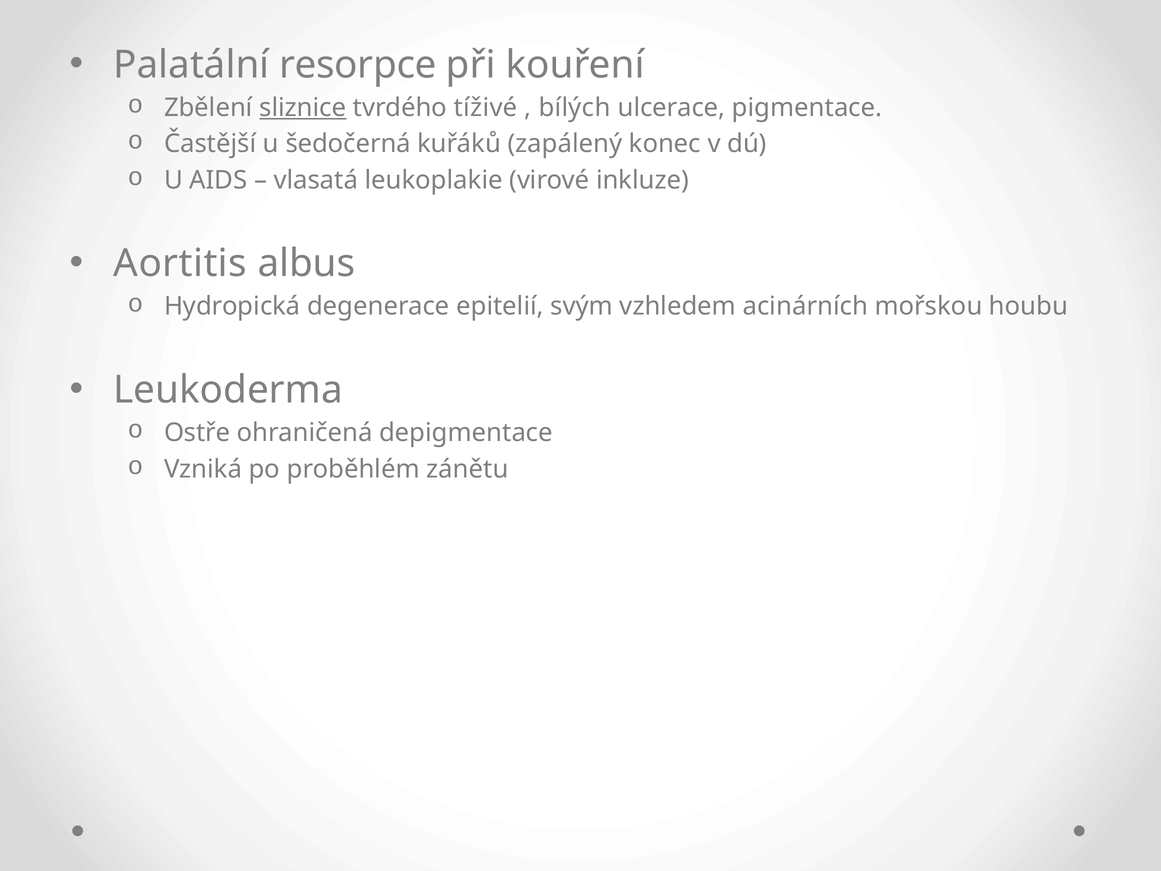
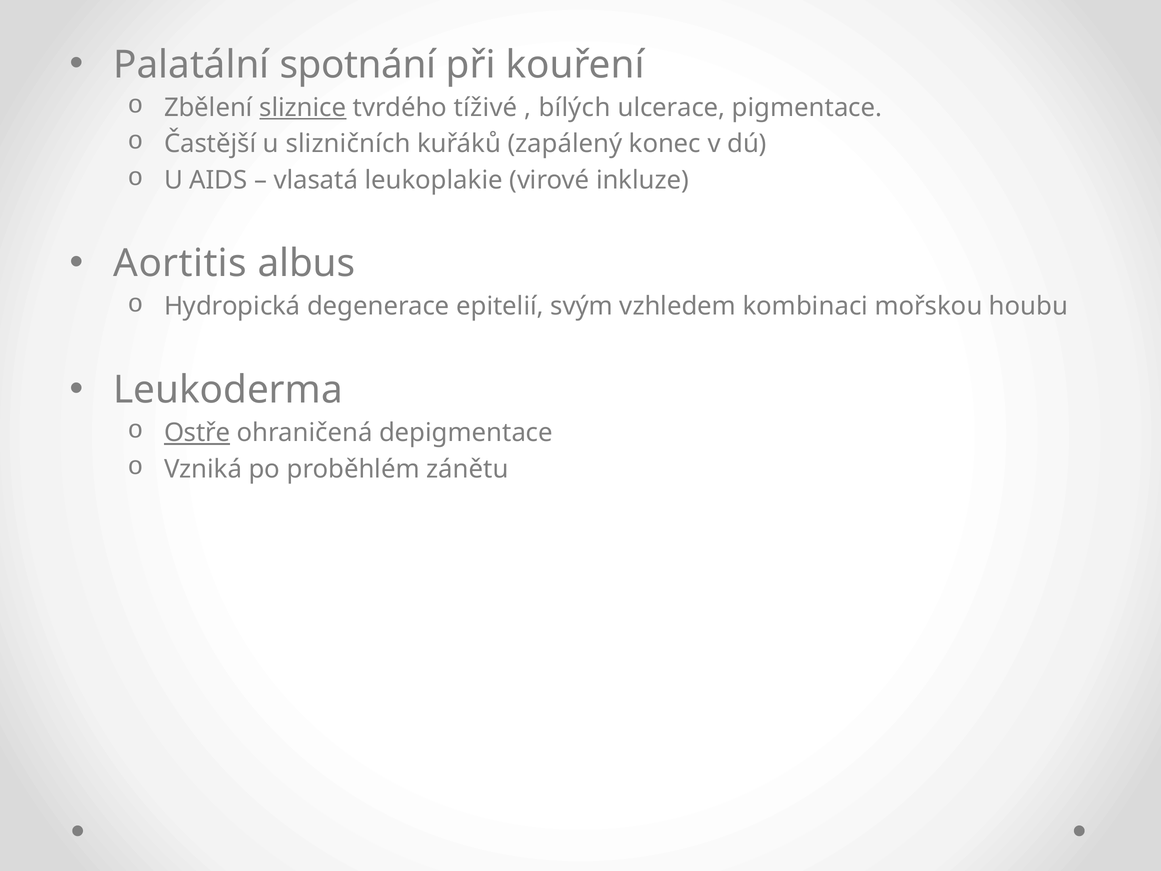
resorpce: resorpce -> spotnání (358, 65)
šedočerná: šedočerná -> slizničních (348, 144)
acinárních: acinárních -> kombinaci (805, 306)
Ostře underline: none -> present (197, 433)
